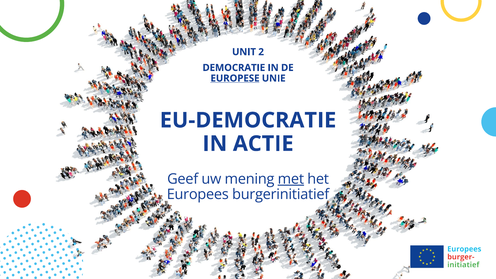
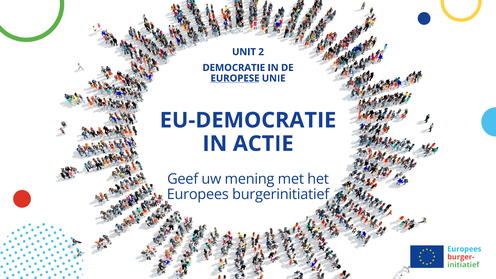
met underline: present -> none (291, 179)
